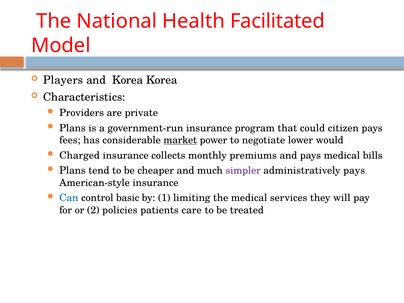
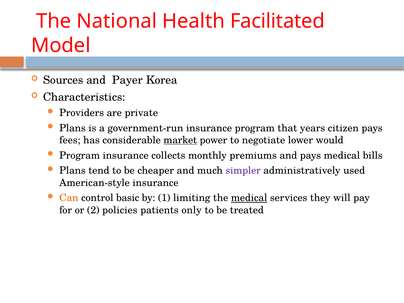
Players: Players -> Sources (63, 80)
and Korea: Korea -> Payer (127, 80)
could: could -> years (313, 128)
Charged: Charged -> Program (80, 155)
administratively pays: pays -> used (354, 171)
Can colour: blue -> orange (69, 198)
medical underline: none -> present (249, 198)
care: care -> only (192, 210)
